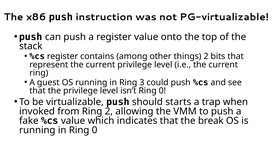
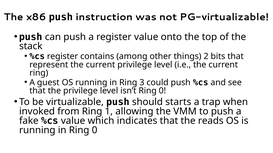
Ring 2: 2 -> 1 (109, 112)
break: break -> reads (211, 121)
